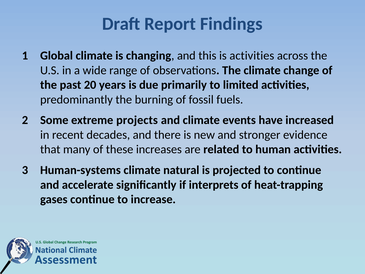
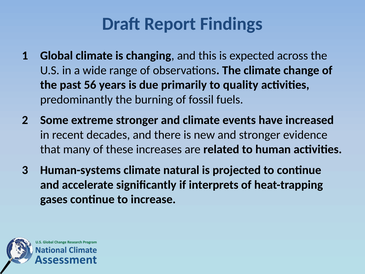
is activities: activities -> expected (252, 56)
20: 20 -> 56 (90, 85)
limited: limited -> quality (241, 85)
extreme projects: projects -> stronger (137, 120)
